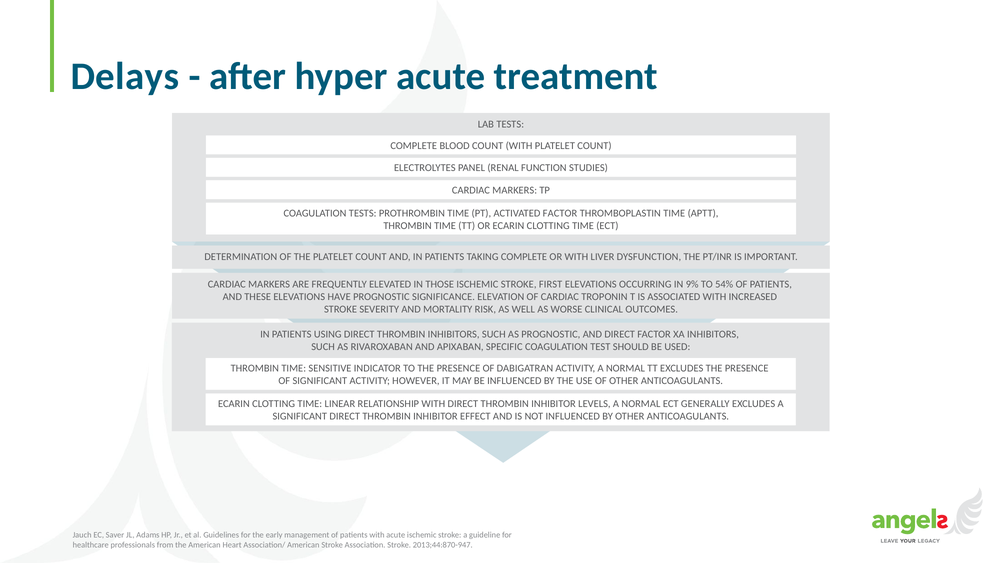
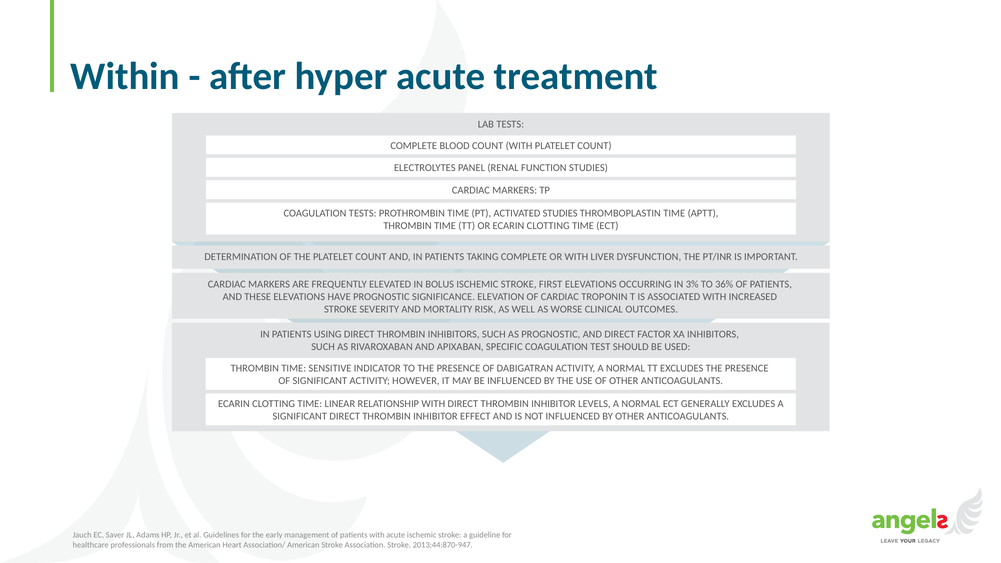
Delays: Delays -> Within (125, 76)
ACTIVATED FACTOR: FACTOR -> STUDIES (560, 213)
THOSE: THOSE -> BOLUS (440, 284)
9%: 9% -> 3% (692, 284)
54%: 54% -> 36% (724, 284)
